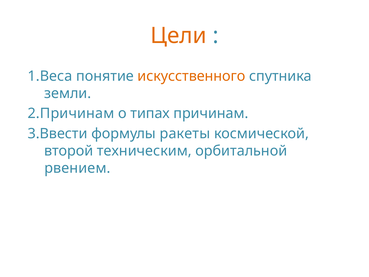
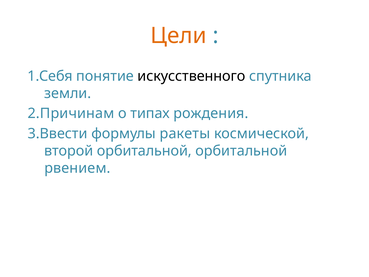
1.Веса: 1.Веса -> 1.Себя (50, 76)
искусственного colour: orange -> black (191, 76)
причинам: причинам -> рождения (211, 113)
второй техническим: техническим -> орбитальной (144, 151)
